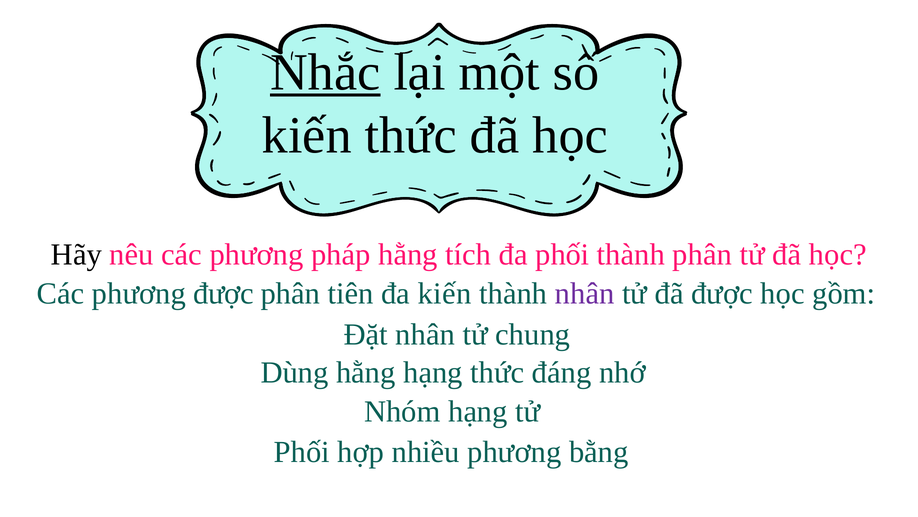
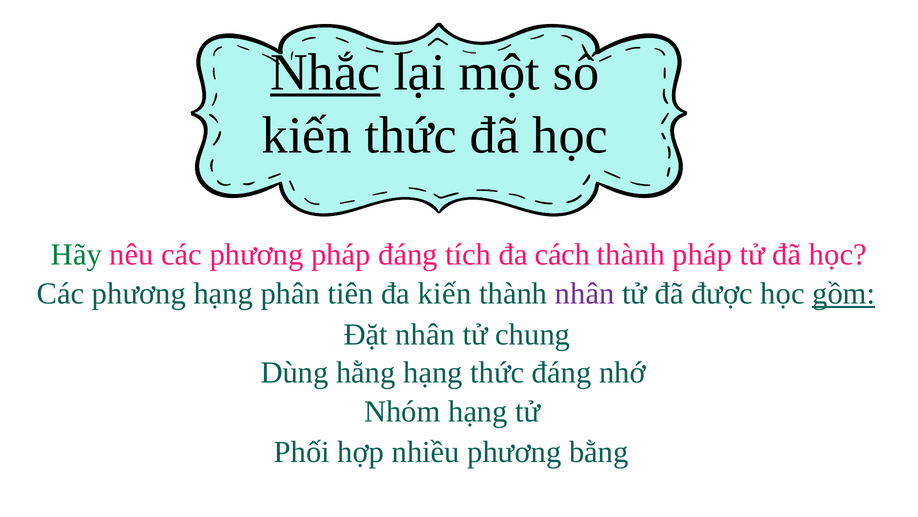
Hãy colour: black -> green (76, 254)
pháp hằng: hằng -> đáng (408, 254)
đa phối: phối -> cách (562, 254)
thành phân: phân -> pháp (702, 254)
phương được: được -> hạng (223, 293)
gồm underline: none -> present (844, 293)
